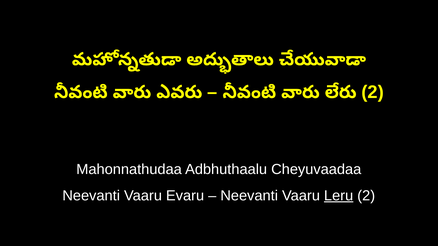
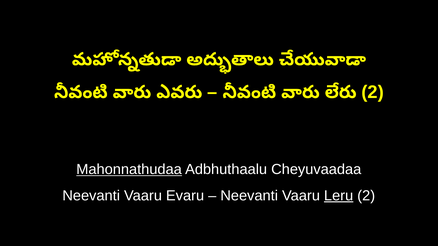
Mahonnathudaa underline: none -> present (129, 170)
